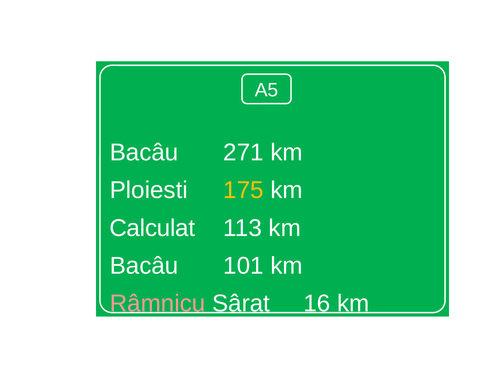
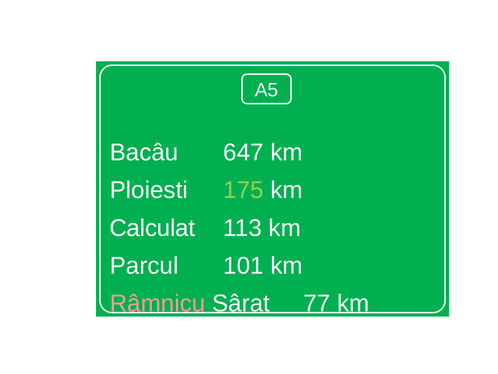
271: 271 -> 647 (243, 152)
175 colour: yellow -> light green (243, 190)
Bacâu: Bacâu -> Parcul (144, 266)
16: 16 -> 77 (317, 303)
